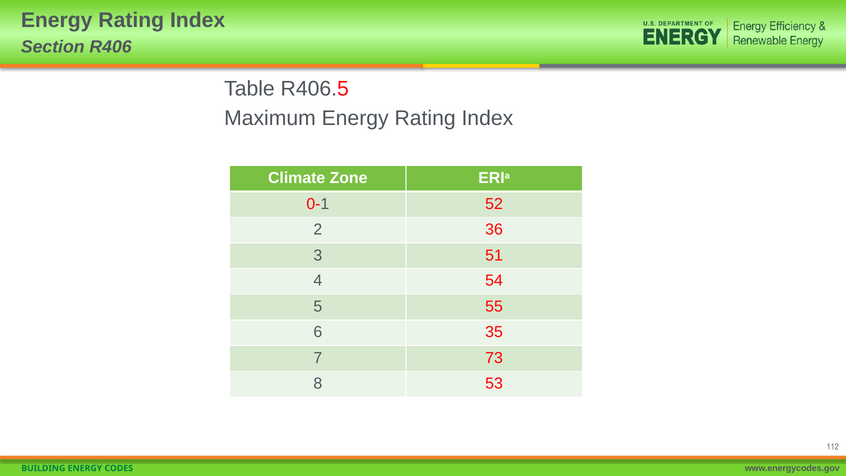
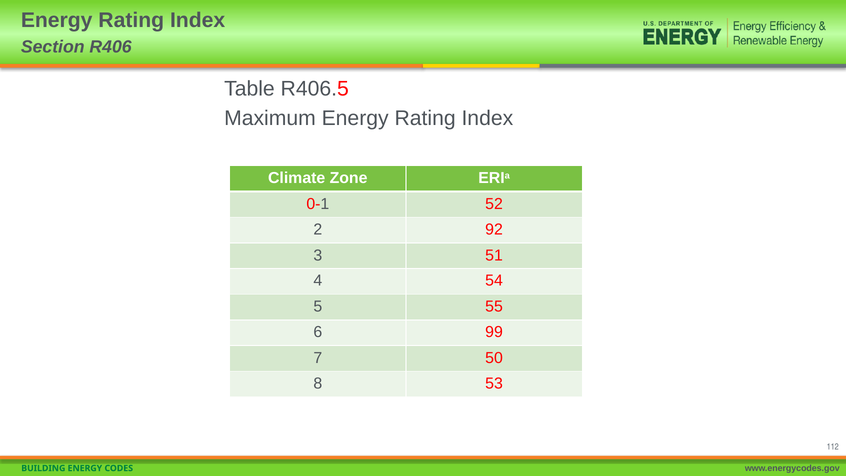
36: 36 -> 92 (494, 230)
35: 35 -> 99 (494, 332)
73: 73 -> 50 (494, 358)
